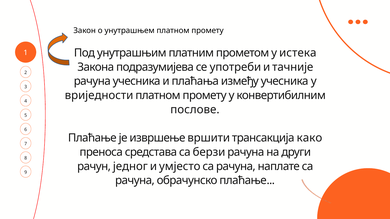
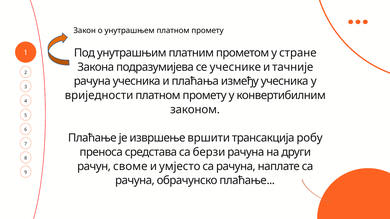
истека: истека -> стране (298, 53)
употреби: употреби -> учеснике (235, 67)
послове: послове -> законом (195, 110)
како: како -> робу (310, 138)
једног: једног -> своме (130, 167)
